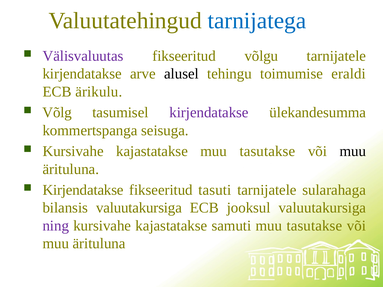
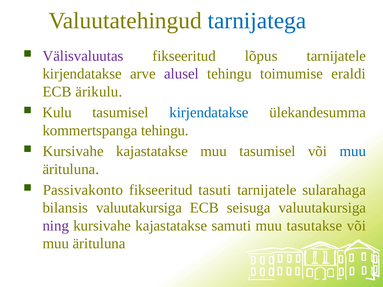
võlgu: võlgu -> lõpus (261, 56)
alusel colour: black -> purple (181, 74)
Võlg: Võlg -> Kulu (57, 113)
kirjendatakse colour: purple -> blue (209, 113)
kommertspanga seisuga: seisuga -> tehingu (165, 131)
kajastatakse muu tasutakse: tasutakse -> tasumisel (267, 151)
muu colour: black -> blue (353, 151)
Kirjendatakse: Kirjendatakse -> Passivakonto (83, 190)
jooksul: jooksul -> seisuga (249, 208)
